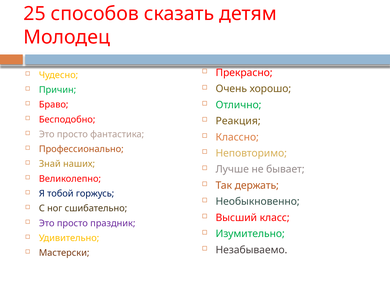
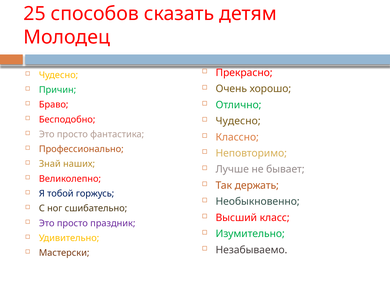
Реакция: Реакция -> Чудесно (238, 121)
